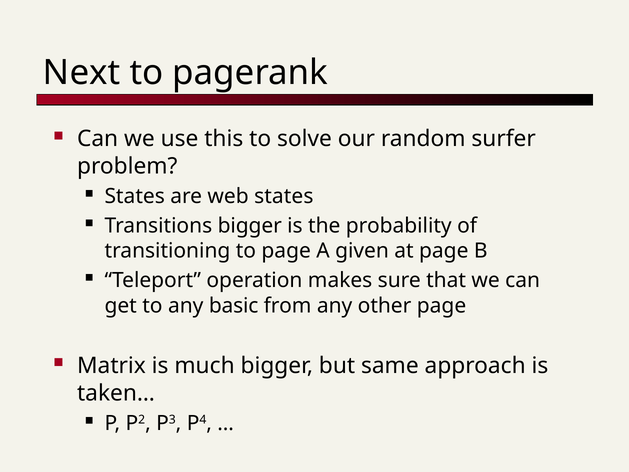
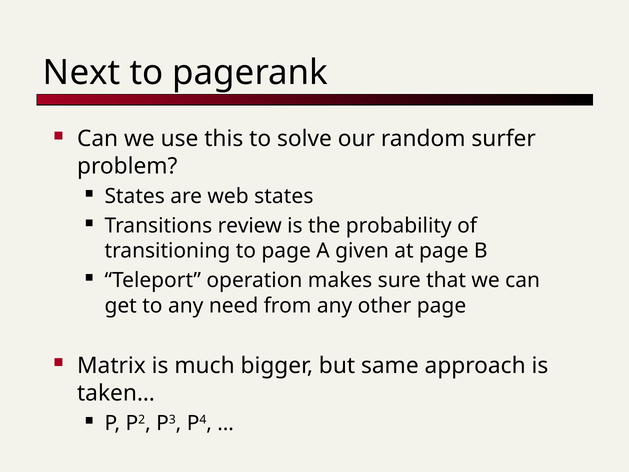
Transitions bigger: bigger -> review (250, 226)
basic: basic -> need (234, 305)
